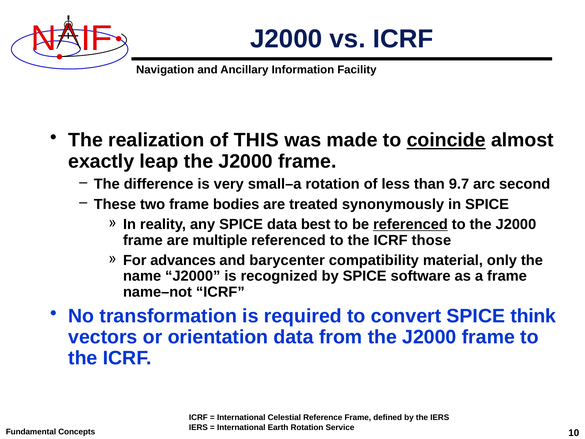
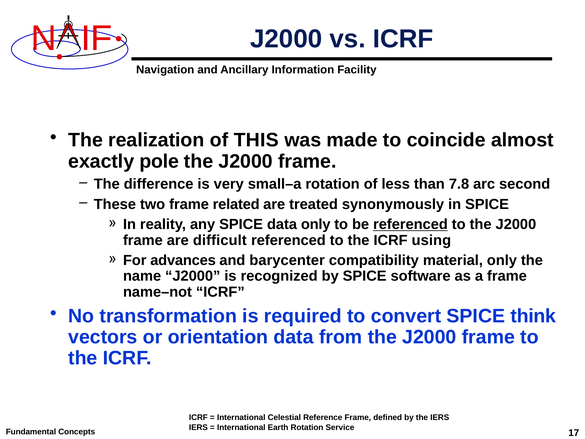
coincide underline: present -> none (446, 140)
leap: leap -> pole (159, 161)
9.7: 9.7 -> 7.8 (459, 184)
bodies: bodies -> related (236, 204)
data best: best -> only (316, 224)
multiple: multiple -> difficult (220, 240)
those: those -> using (431, 240)
10: 10 -> 17 (574, 433)
